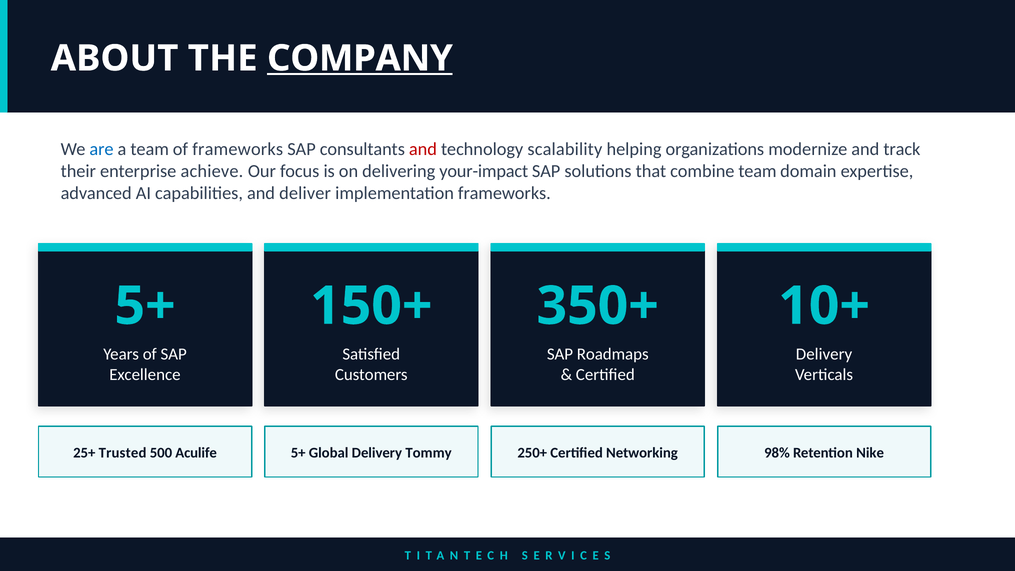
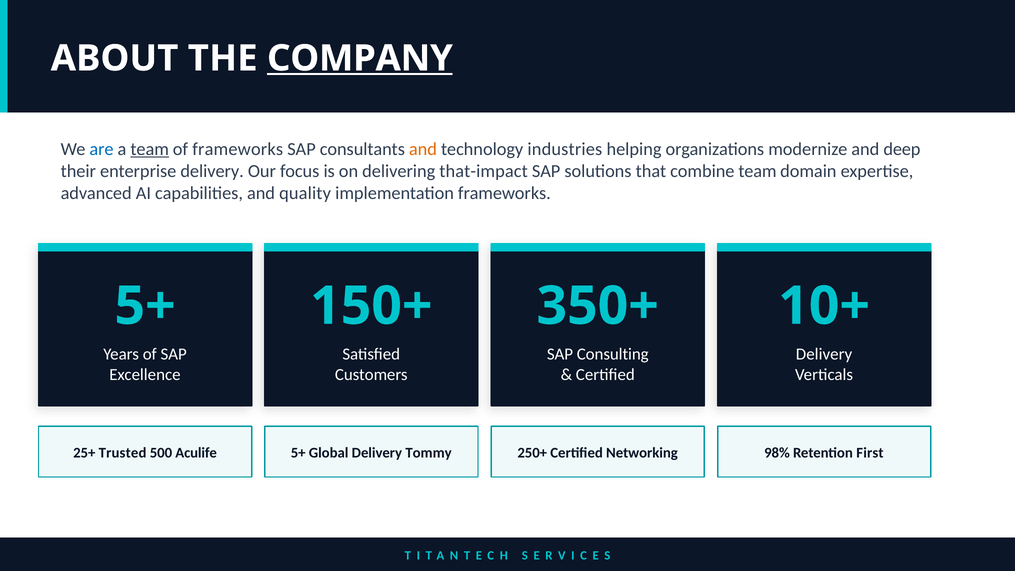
team underline: none -> present (150, 149)
and colour: red -> orange (423, 149)
scalability: scalability -> industries (565, 149)
track: track -> deep (902, 149)
enterprise achieve: achieve -> delivery (212, 171)
your-impact: your-impact -> that-impact (484, 171)
deliver: deliver -> quality (305, 193)
Roadmaps: Roadmaps -> Consulting (613, 354)
Nike: Nike -> First (870, 453)
